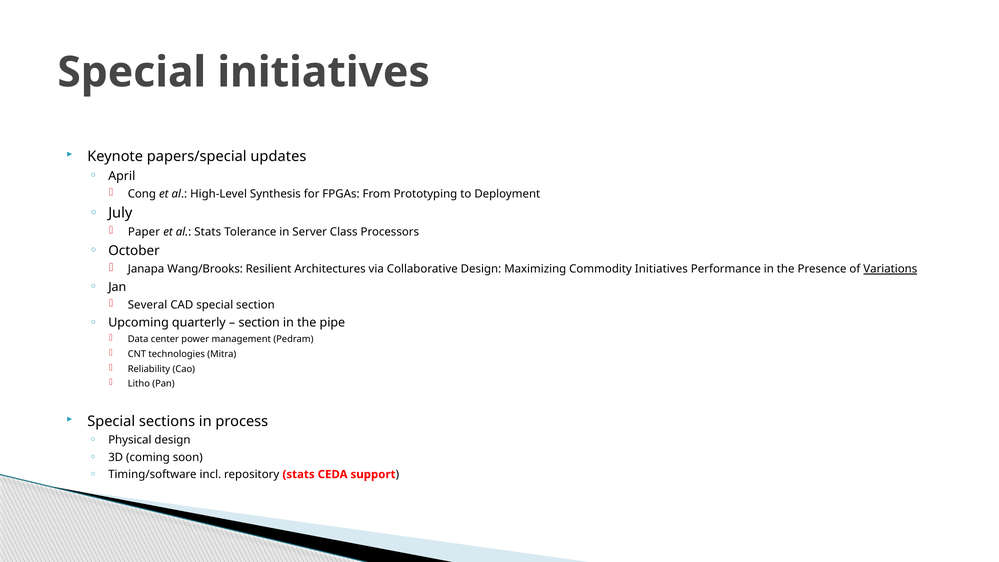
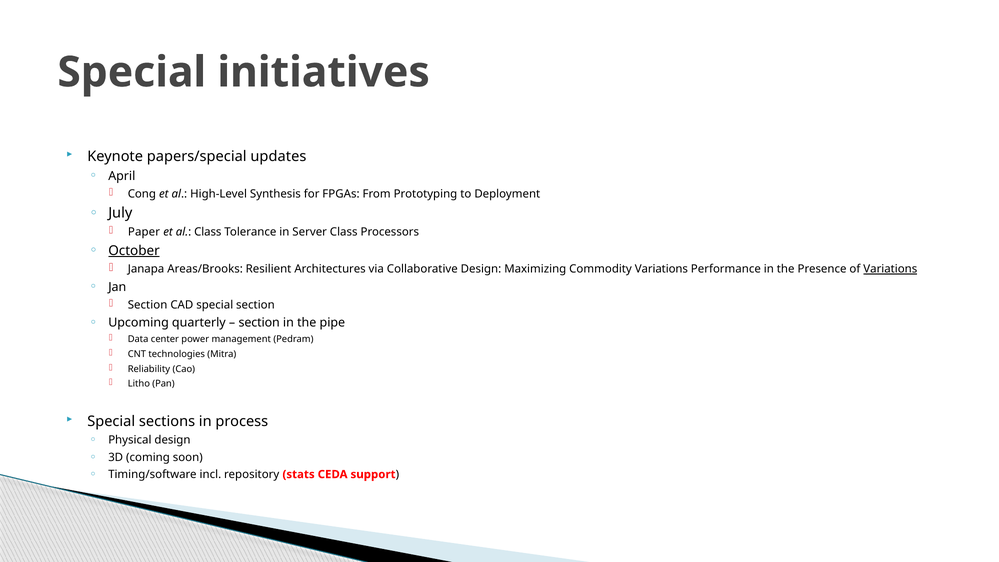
al Stats: Stats -> Class (208, 232)
October underline: none -> present (134, 251)
Wang/Brooks: Wang/Brooks -> Areas/Brooks (205, 269)
Commodity Initiatives: Initiatives -> Variations (661, 269)
Several: Several -> Section (148, 305)
